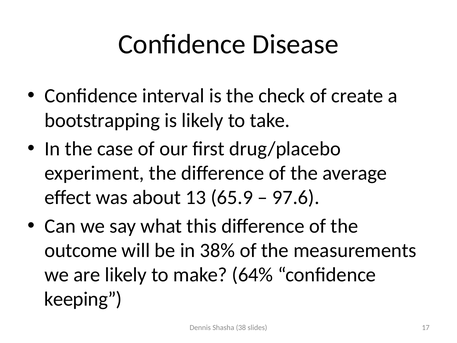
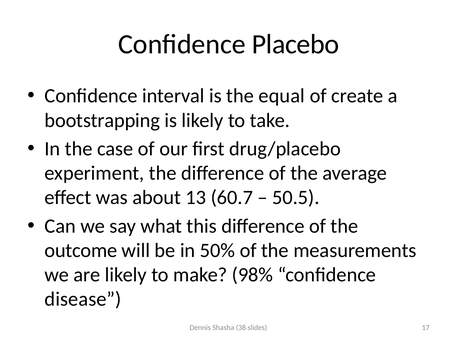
Disease: Disease -> Placebo (296, 44)
check: check -> equal (282, 96)
65.9: 65.9 -> 60.7 (232, 197)
97.6: 97.6 -> 50.5 (296, 197)
38%: 38% -> 50% (218, 250)
64%: 64% -> 98% (252, 275)
keeping: keeping -> disease (83, 299)
